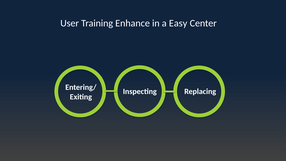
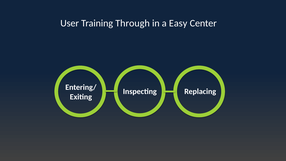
Enhance: Enhance -> Through (133, 23)
